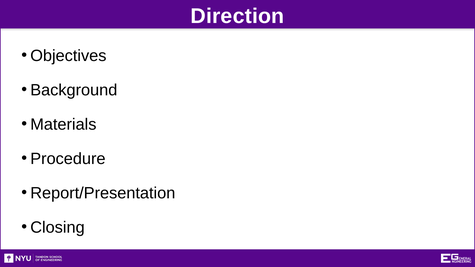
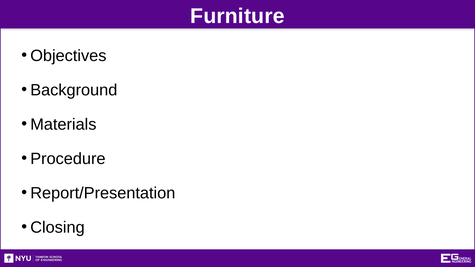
Direction: Direction -> Furniture (237, 16)
